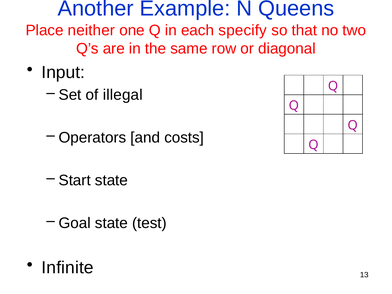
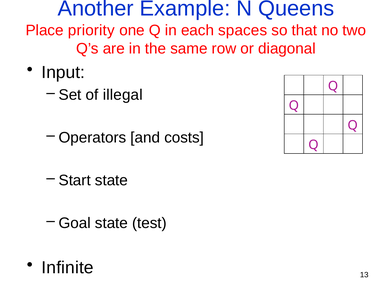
neither: neither -> priority (91, 30)
specify: specify -> spaces (243, 30)
